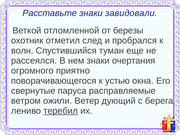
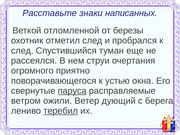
завидовали: завидовали -> написанных (131, 13)
волн: волн -> след (22, 51)
нем знаки: знаки -> струи (98, 61)
паруса underline: none -> present (72, 91)
